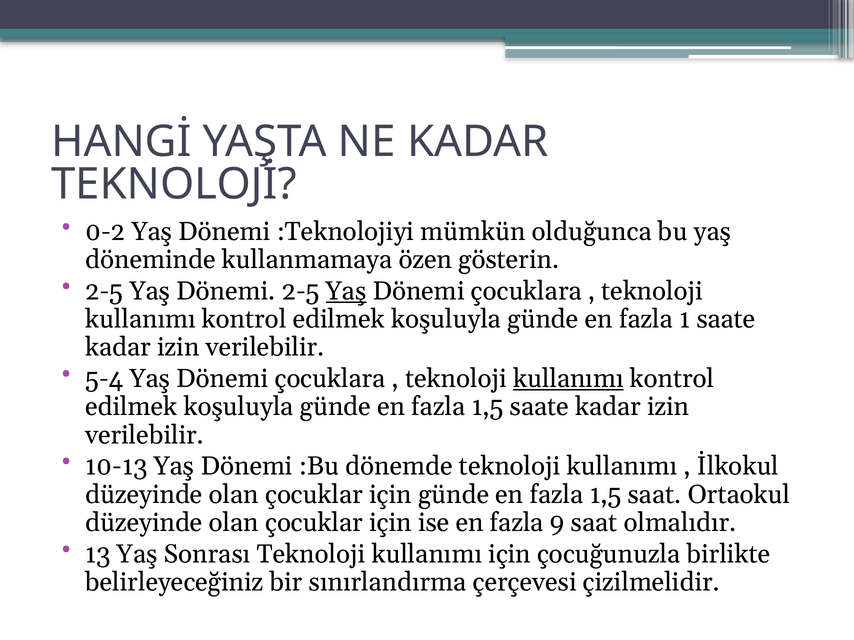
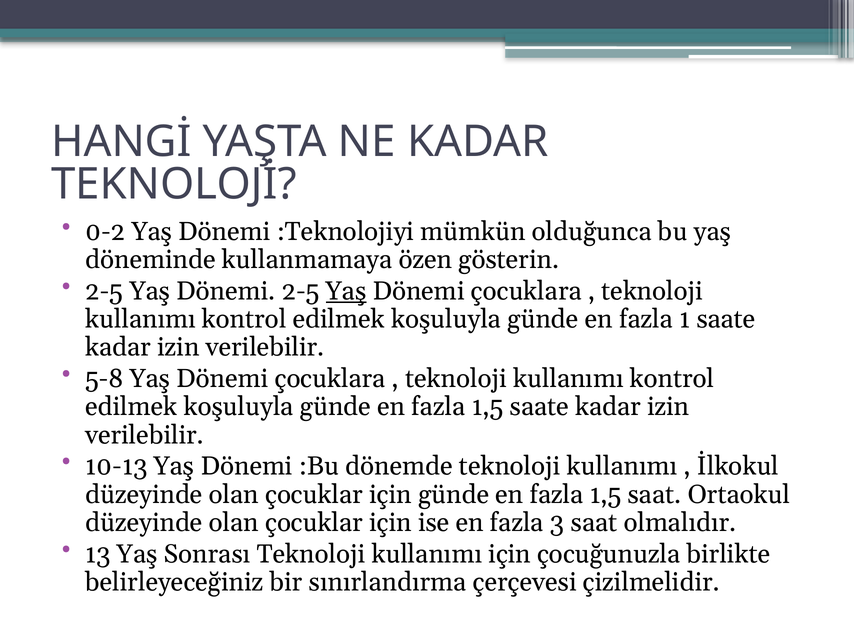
5-4: 5-4 -> 5-8 (105, 379)
kullanımı underline: present -> none (568, 379)
9: 9 -> 3 (557, 523)
